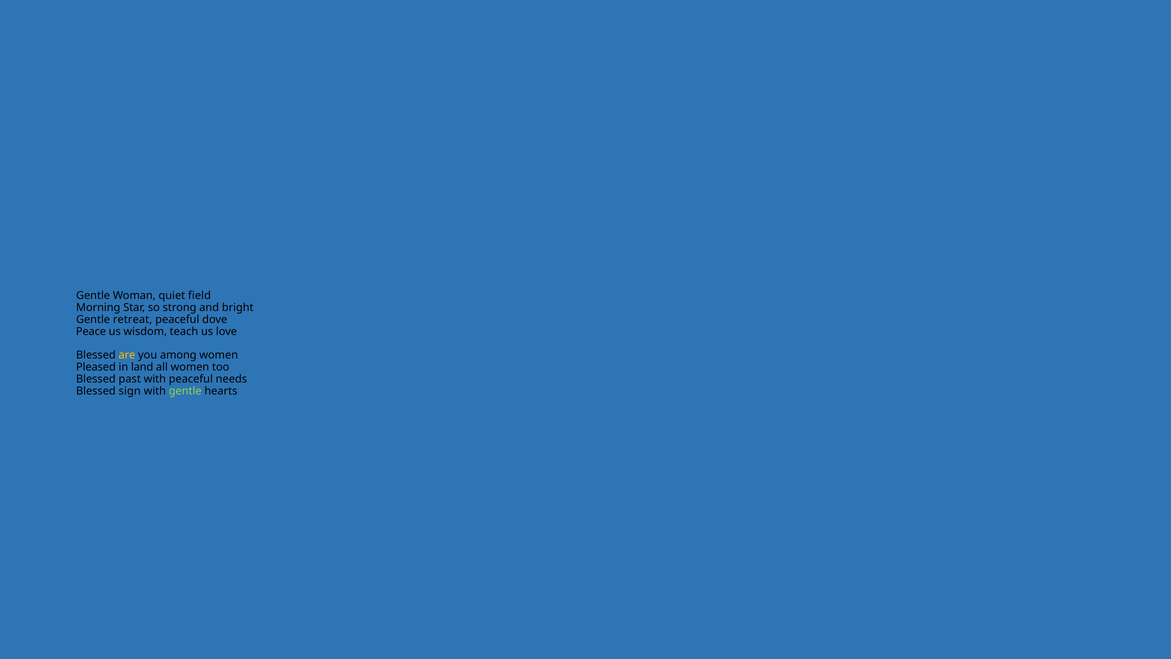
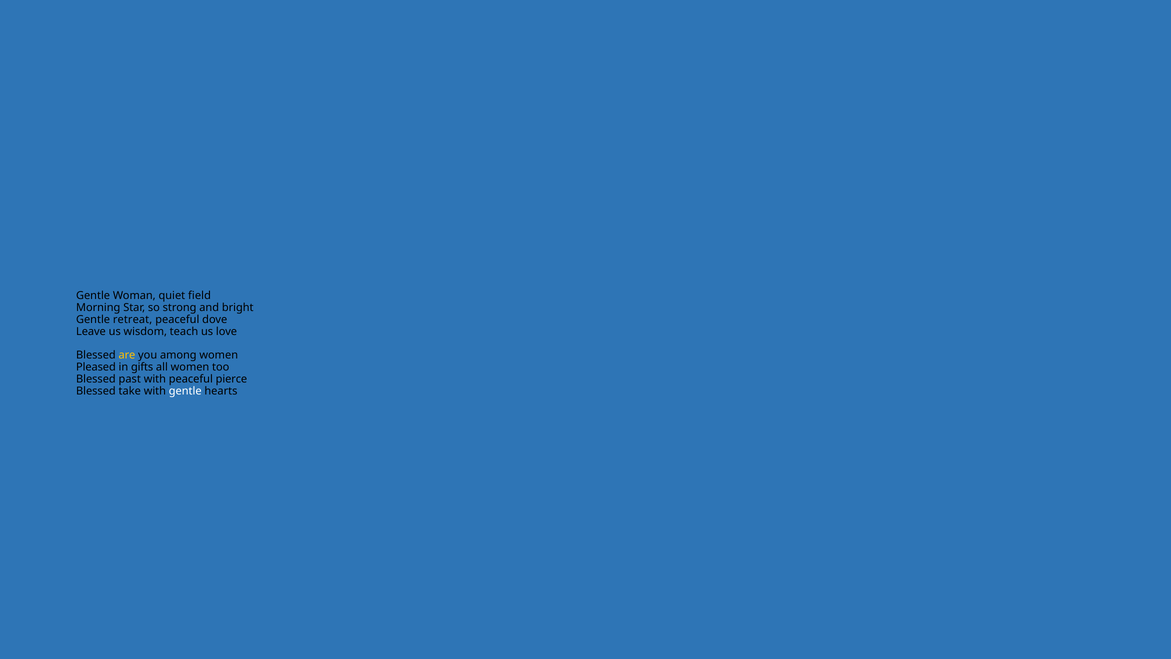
Peace: Peace -> Leave (91, 331)
land: land -> gifts (142, 367)
needs: needs -> pierce (231, 379)
sign: sign -> take (130, 391)
gentle colour: light green -> white (185, 391)
